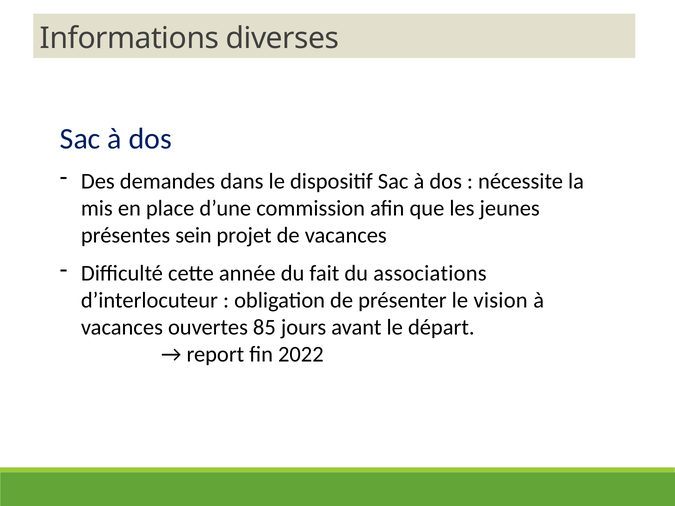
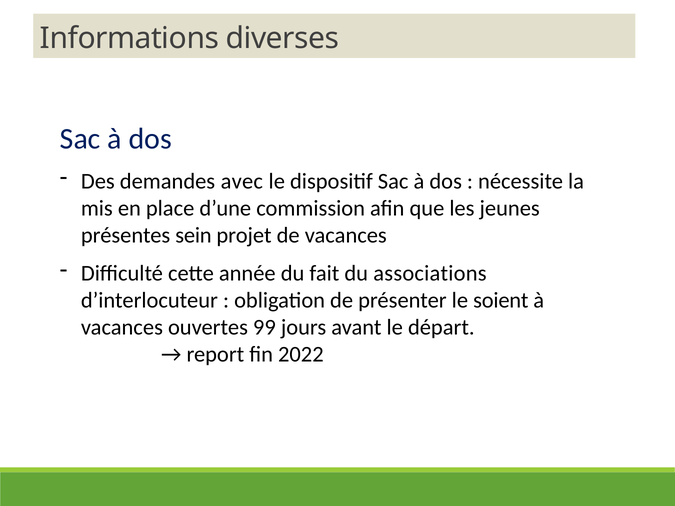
dans: dans -> avec (242, 181)
vision: vision -> soient (501, 300)
85: 85 -> 99 (264, 327)
